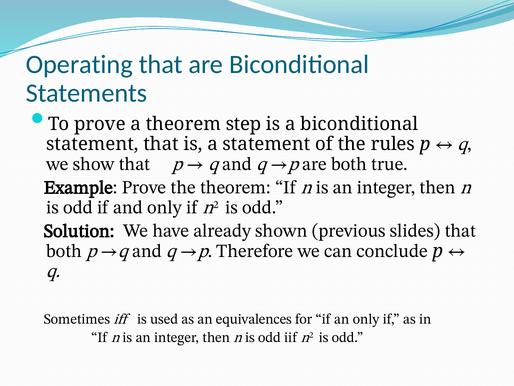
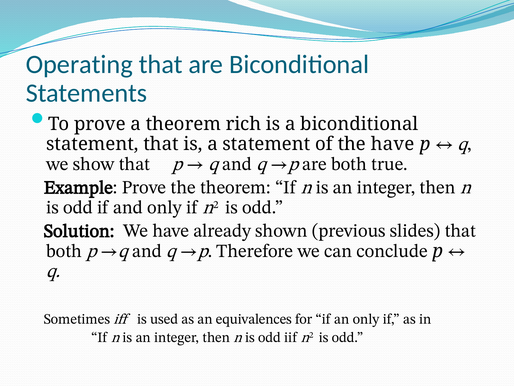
step: step -> rich (243, 124)
the rules: rules -> have (393, 144)
